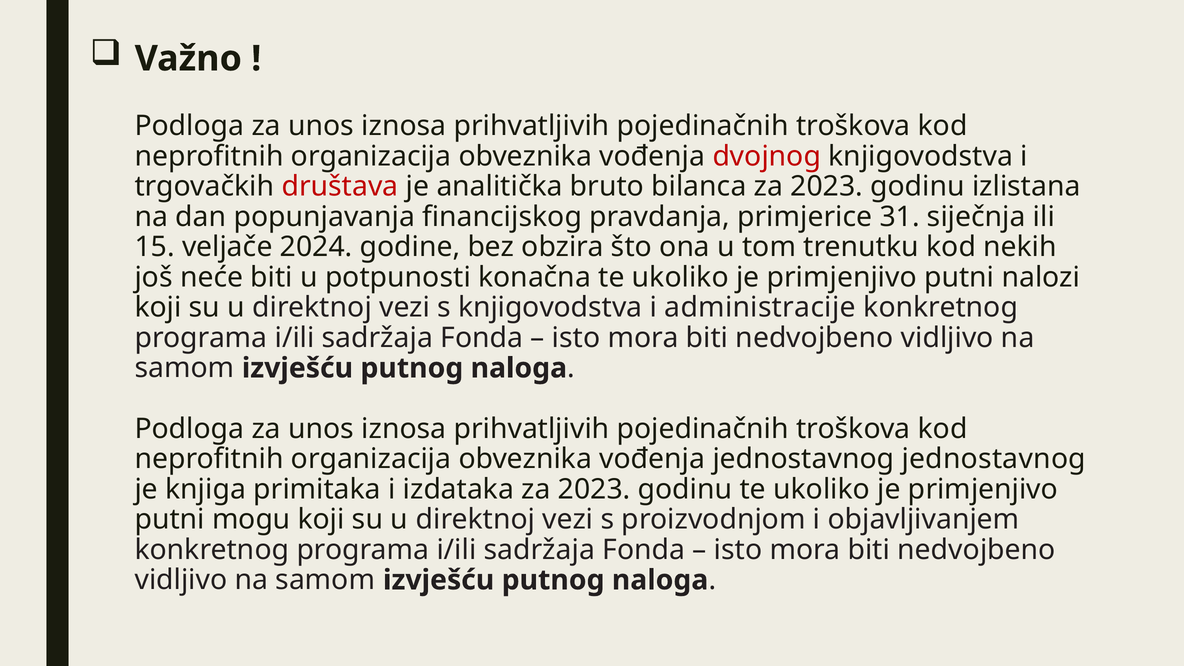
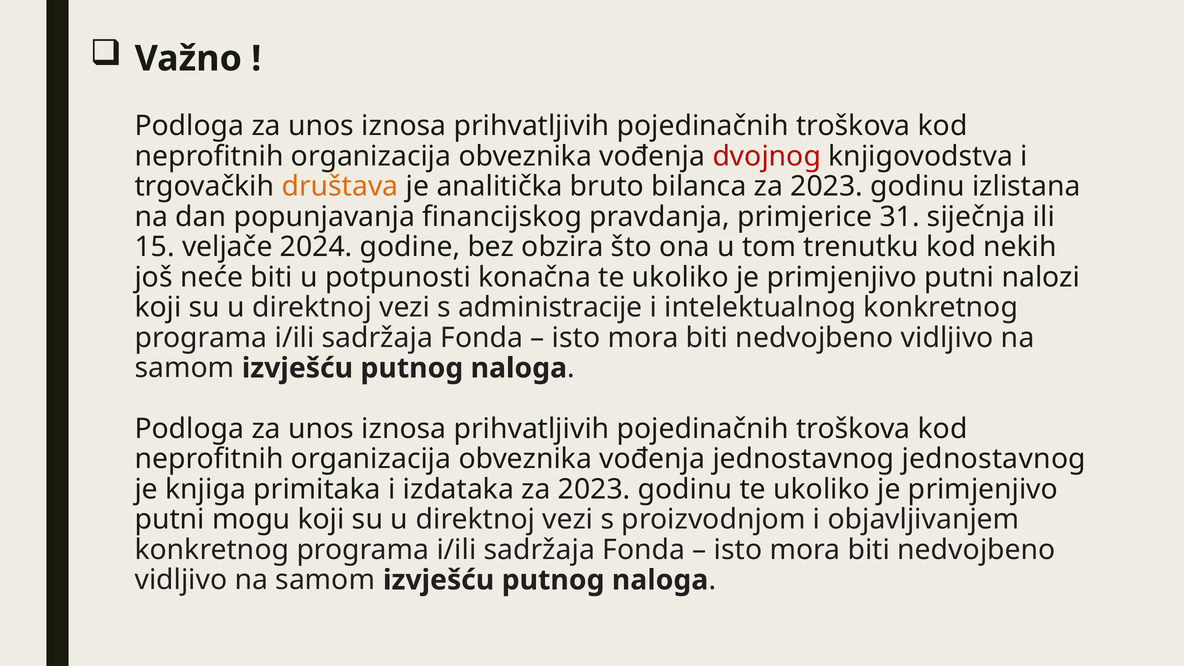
društava colour: red -> orange (340, 186)
s knjigovodstva: knjigovodstva -> administracije (550, 308)
administracije: administracije -> intelektualnog (760, 308)
